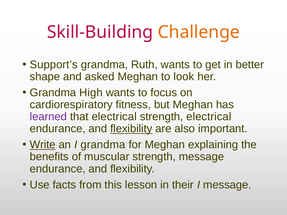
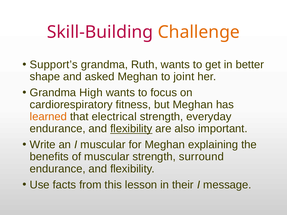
look: look -> joint (184, 77)
learned colour: purple -> orange (48, 117)
strength electrical: electrical -> everyday (209, 117)
Write underline: present -> none (43, 145)
I grandma: grandma -> muscular (103, 145)
strength message: message -> surround (201, 157)
